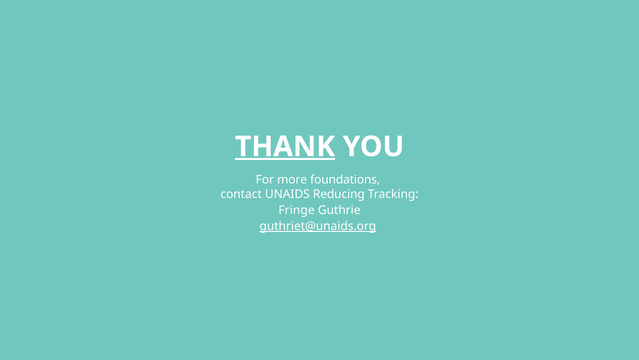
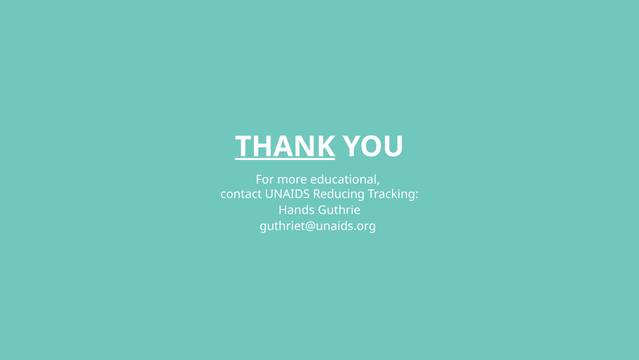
foundations: foundations -> educational (345, 180)
Fringe: Fringe -> Hands (297, 210)
guthriet@unaids.org underline: present -> none (318, 226)
